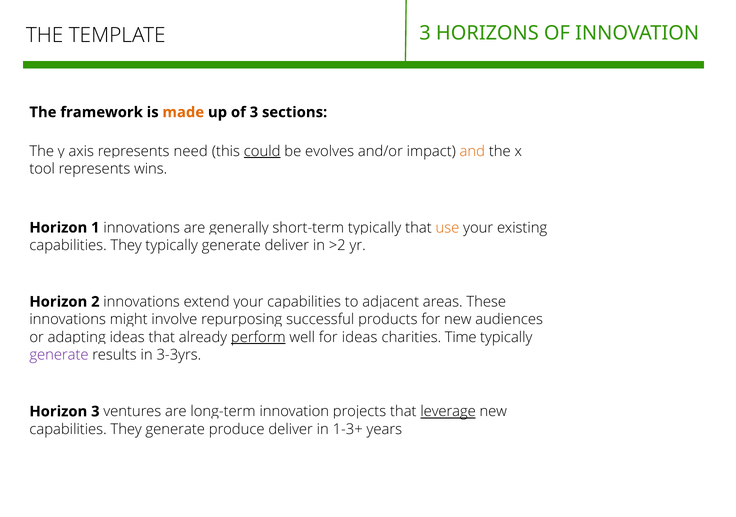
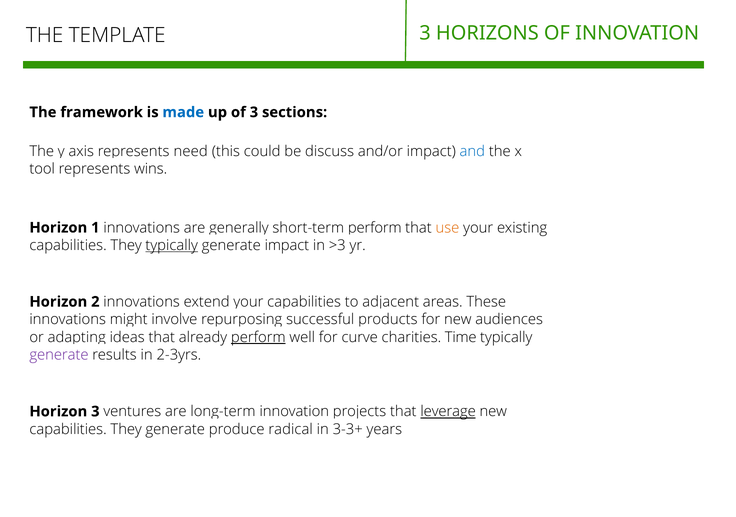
made colour: orange -> blue (183, 112)
could underline: present -> none (262, 151)
evolves: evolves -> discuss (330, 151)
and colour: orange -> blue (472, 151)
typically: typically -> perform (375, 228)
typically underline: none -> present (172, 245)
generate deliver: deliver -> impact (287, 245)
>2: >2 -> >3 (337, 245)
for ideas: ideas -> curve (360, 337)
3-3yrs: 3-3yrs -> 2-3yrs (179, 355)
produce deliver: deliver -> radical (291, 429)
1-3+: 1-3+ -> 3-3+ (348, 429)
